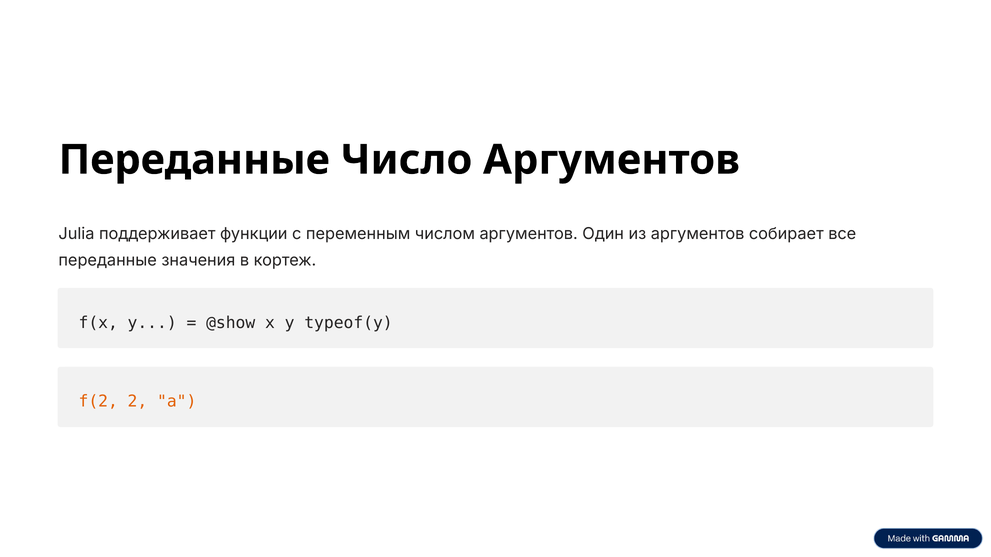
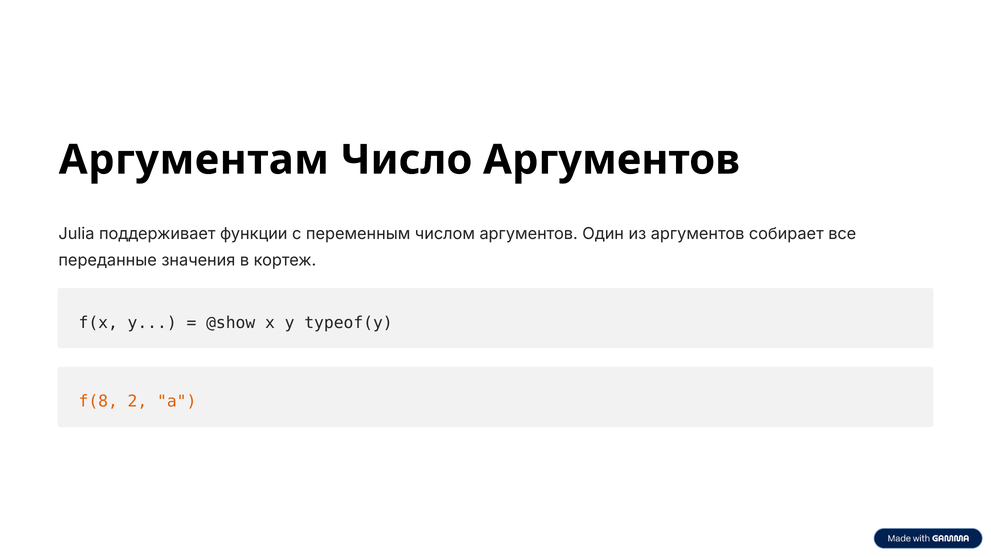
Переданные: Переданные -> Аргументам (194, 160)
f(2: f(2 -> f(8 (98, 402)
